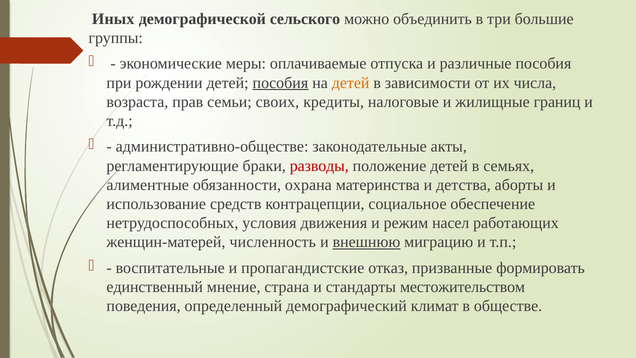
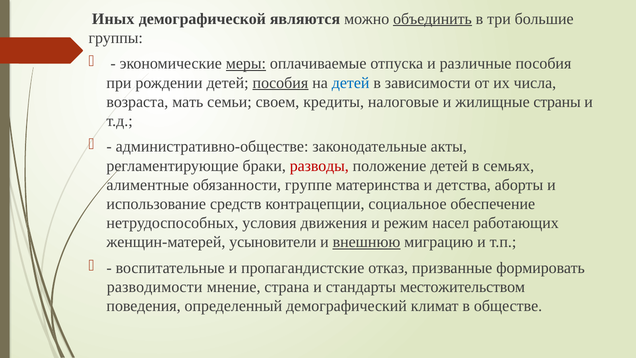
сельского: сельского -> являются (305, 19)
объединить underline: none -> present (433, 19)
меры underline: none -> present (246, 64)
детей colour: orange -> blue (351, 83)
прав: прав -> мать (188, 102)
своих: своих -> своем (277, 102)
границ: границ -> страны (557, 102)
охрана: охрана -> группе (308, 185)
численность: численность -> усыновители (273, 242)
единственный: единственный -> разводимости (155, 287)
